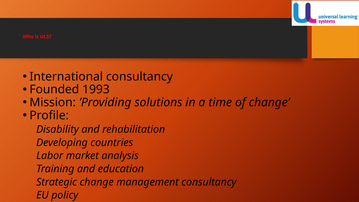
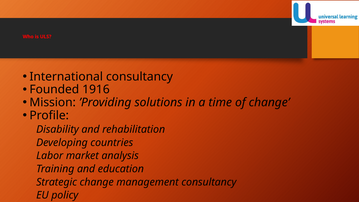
1993: 1993 -> 1916 (96, 89)
